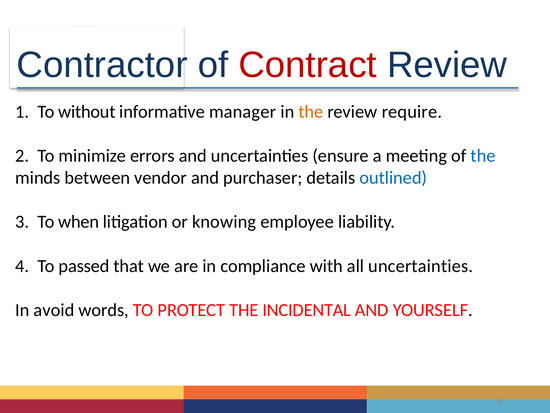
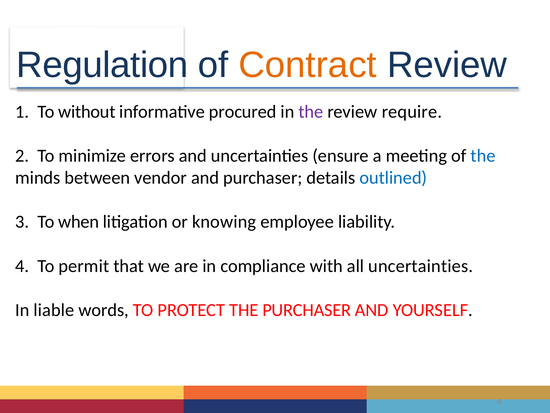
Contractor: Contractor -> Regulation (102, 65)
Contract colour: red -> orange (308, 65)
manager: manager -> procured (243, 112)
the colour: orange -> purple (311, 112)
passed: passed -> permit (84, 266)
avoid: avoid -> liable (54, 310)
THE INCIDENTAL: INCIDENTAL -> PURCHASER (307, 310)
